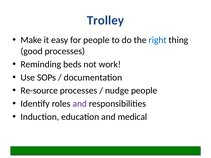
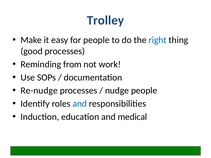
beds: beds -> from (72, 64)
Re-source: Re-source -> Re-nudge (39, 91)
and colour: purple -> blue (80, 104)
